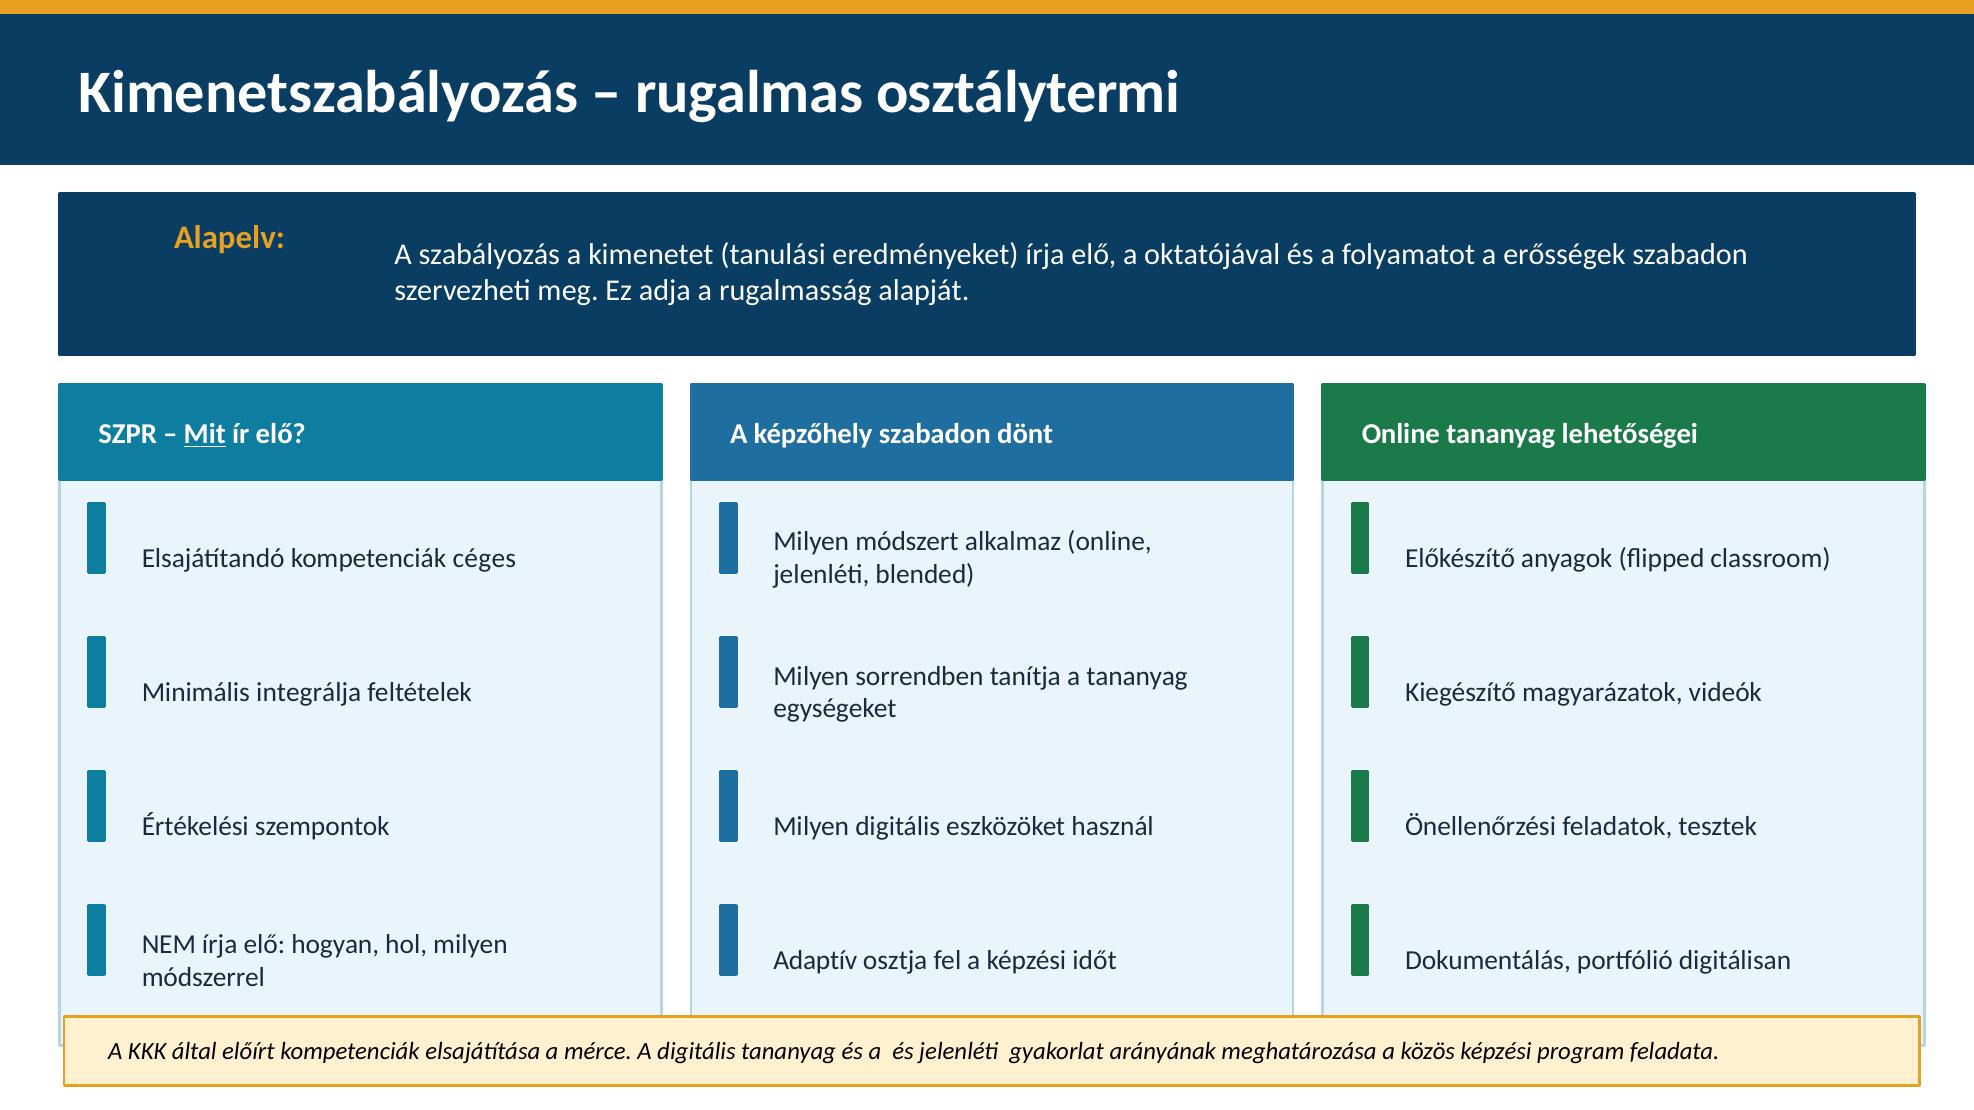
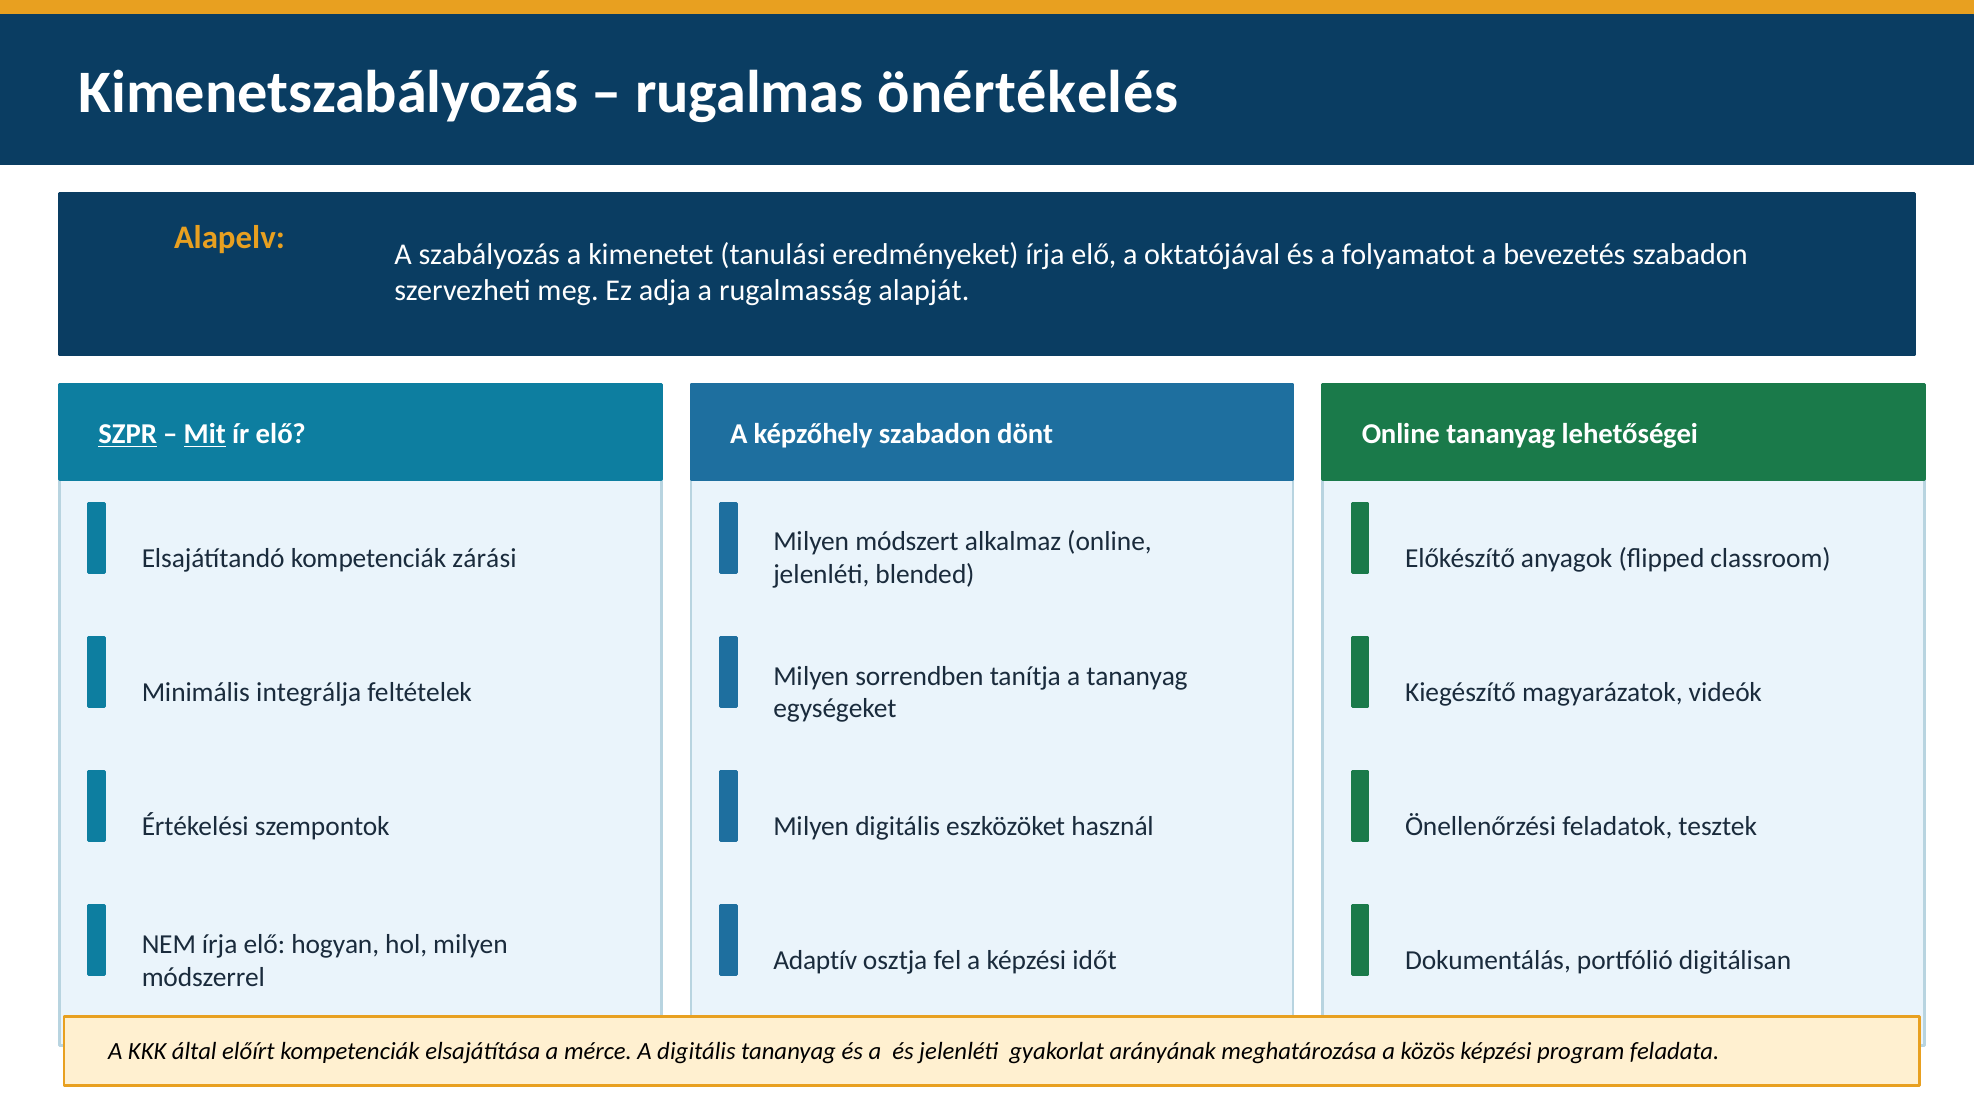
osztálytermi: osztálytermi -> önértékelés (1028, 93)
erősségek: erősségek -> bevezetés (1564, 254)
SZPR underline: none -> present (128, 434)
céges: céges -> zárási (484, 559)
